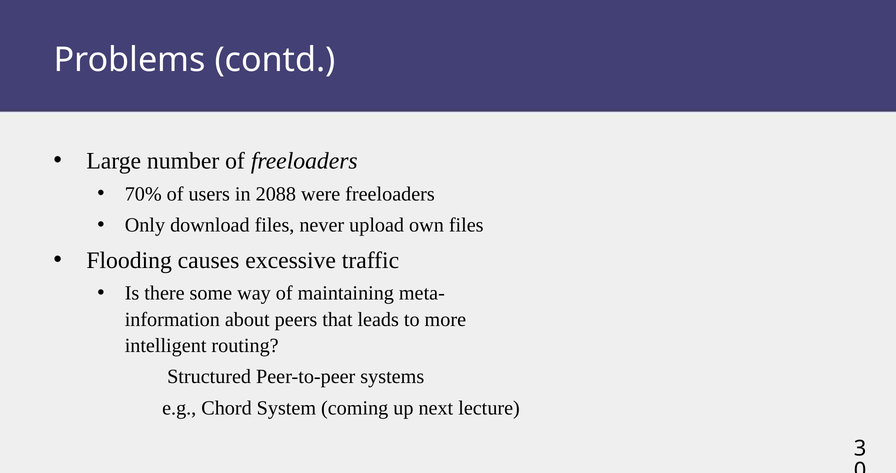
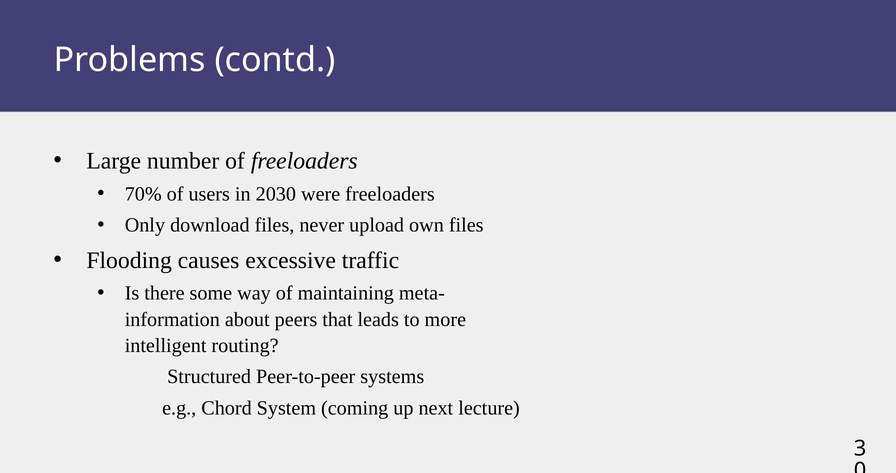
2088: 2088 -> 2030 (276, 194)
